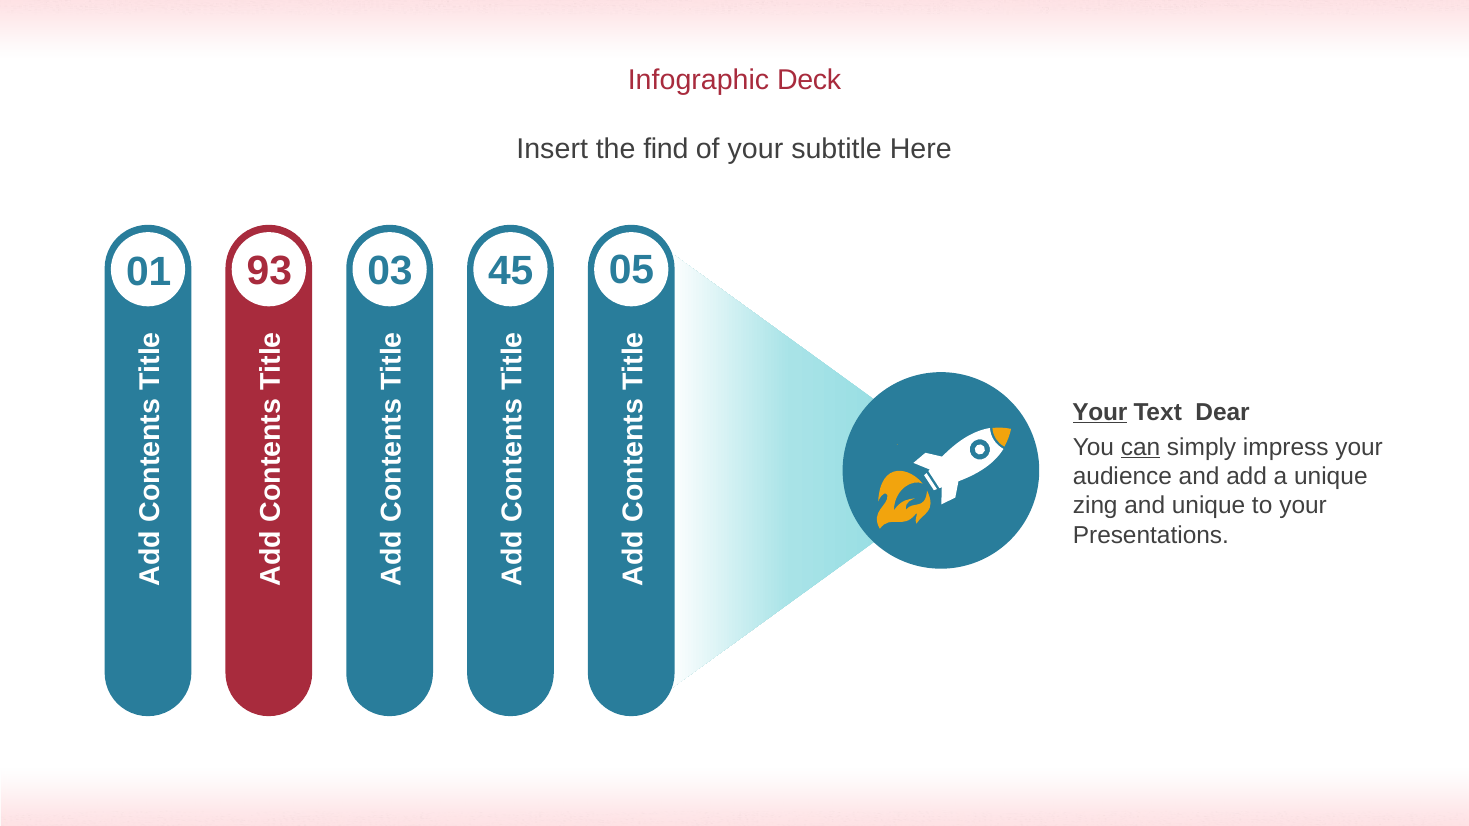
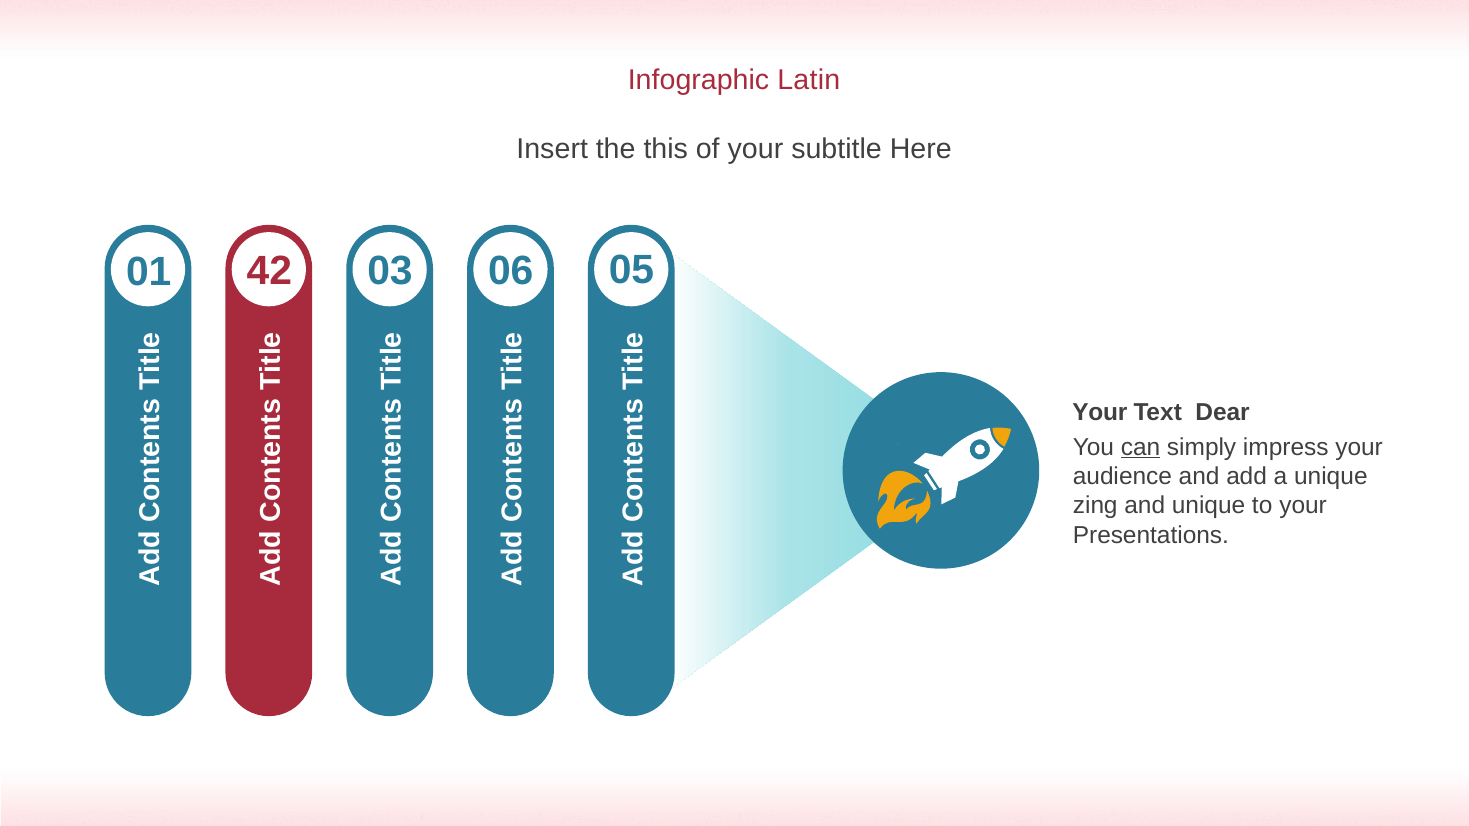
Deck: Deck -> Latin (809, 80)
find: find -> this (666, 149)
93: 93 -> 42 (269, 271)
45: 45 -> 06 (511, 271)
Your underline: present -> none (1100, 412)
